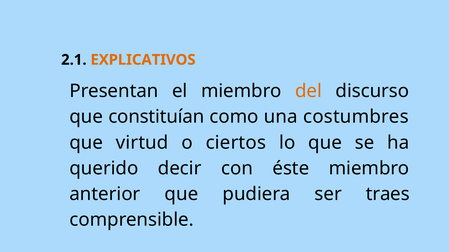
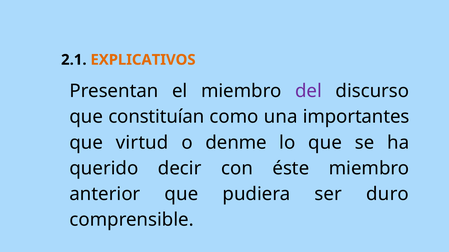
del colour: orange -> purple (309, 91)
costumbres: costumbres -> importantes (356, 117)
ciertos: ciertos -> denme (236, 143)
traes: traes -> duro (388, 194)
